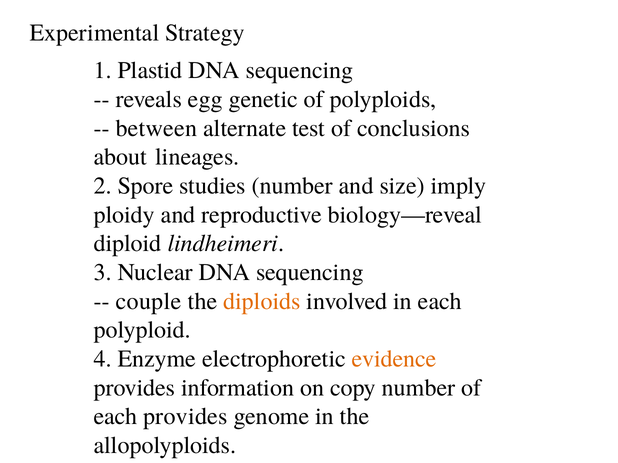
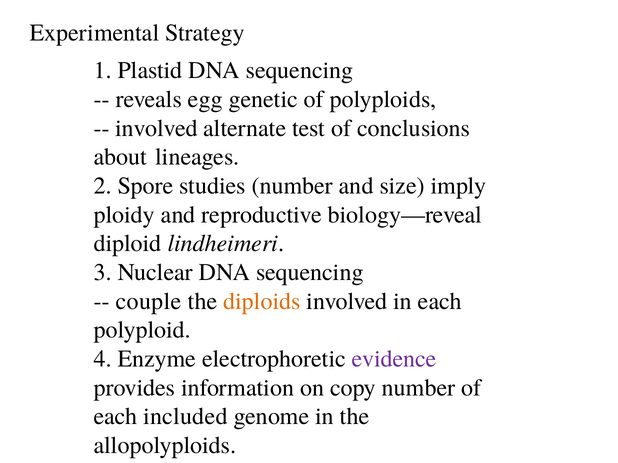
between: between -> involved (157, 128)
evidence colour: orange -> purple (394, 359)
each provides: provides -> included (185, 417)
